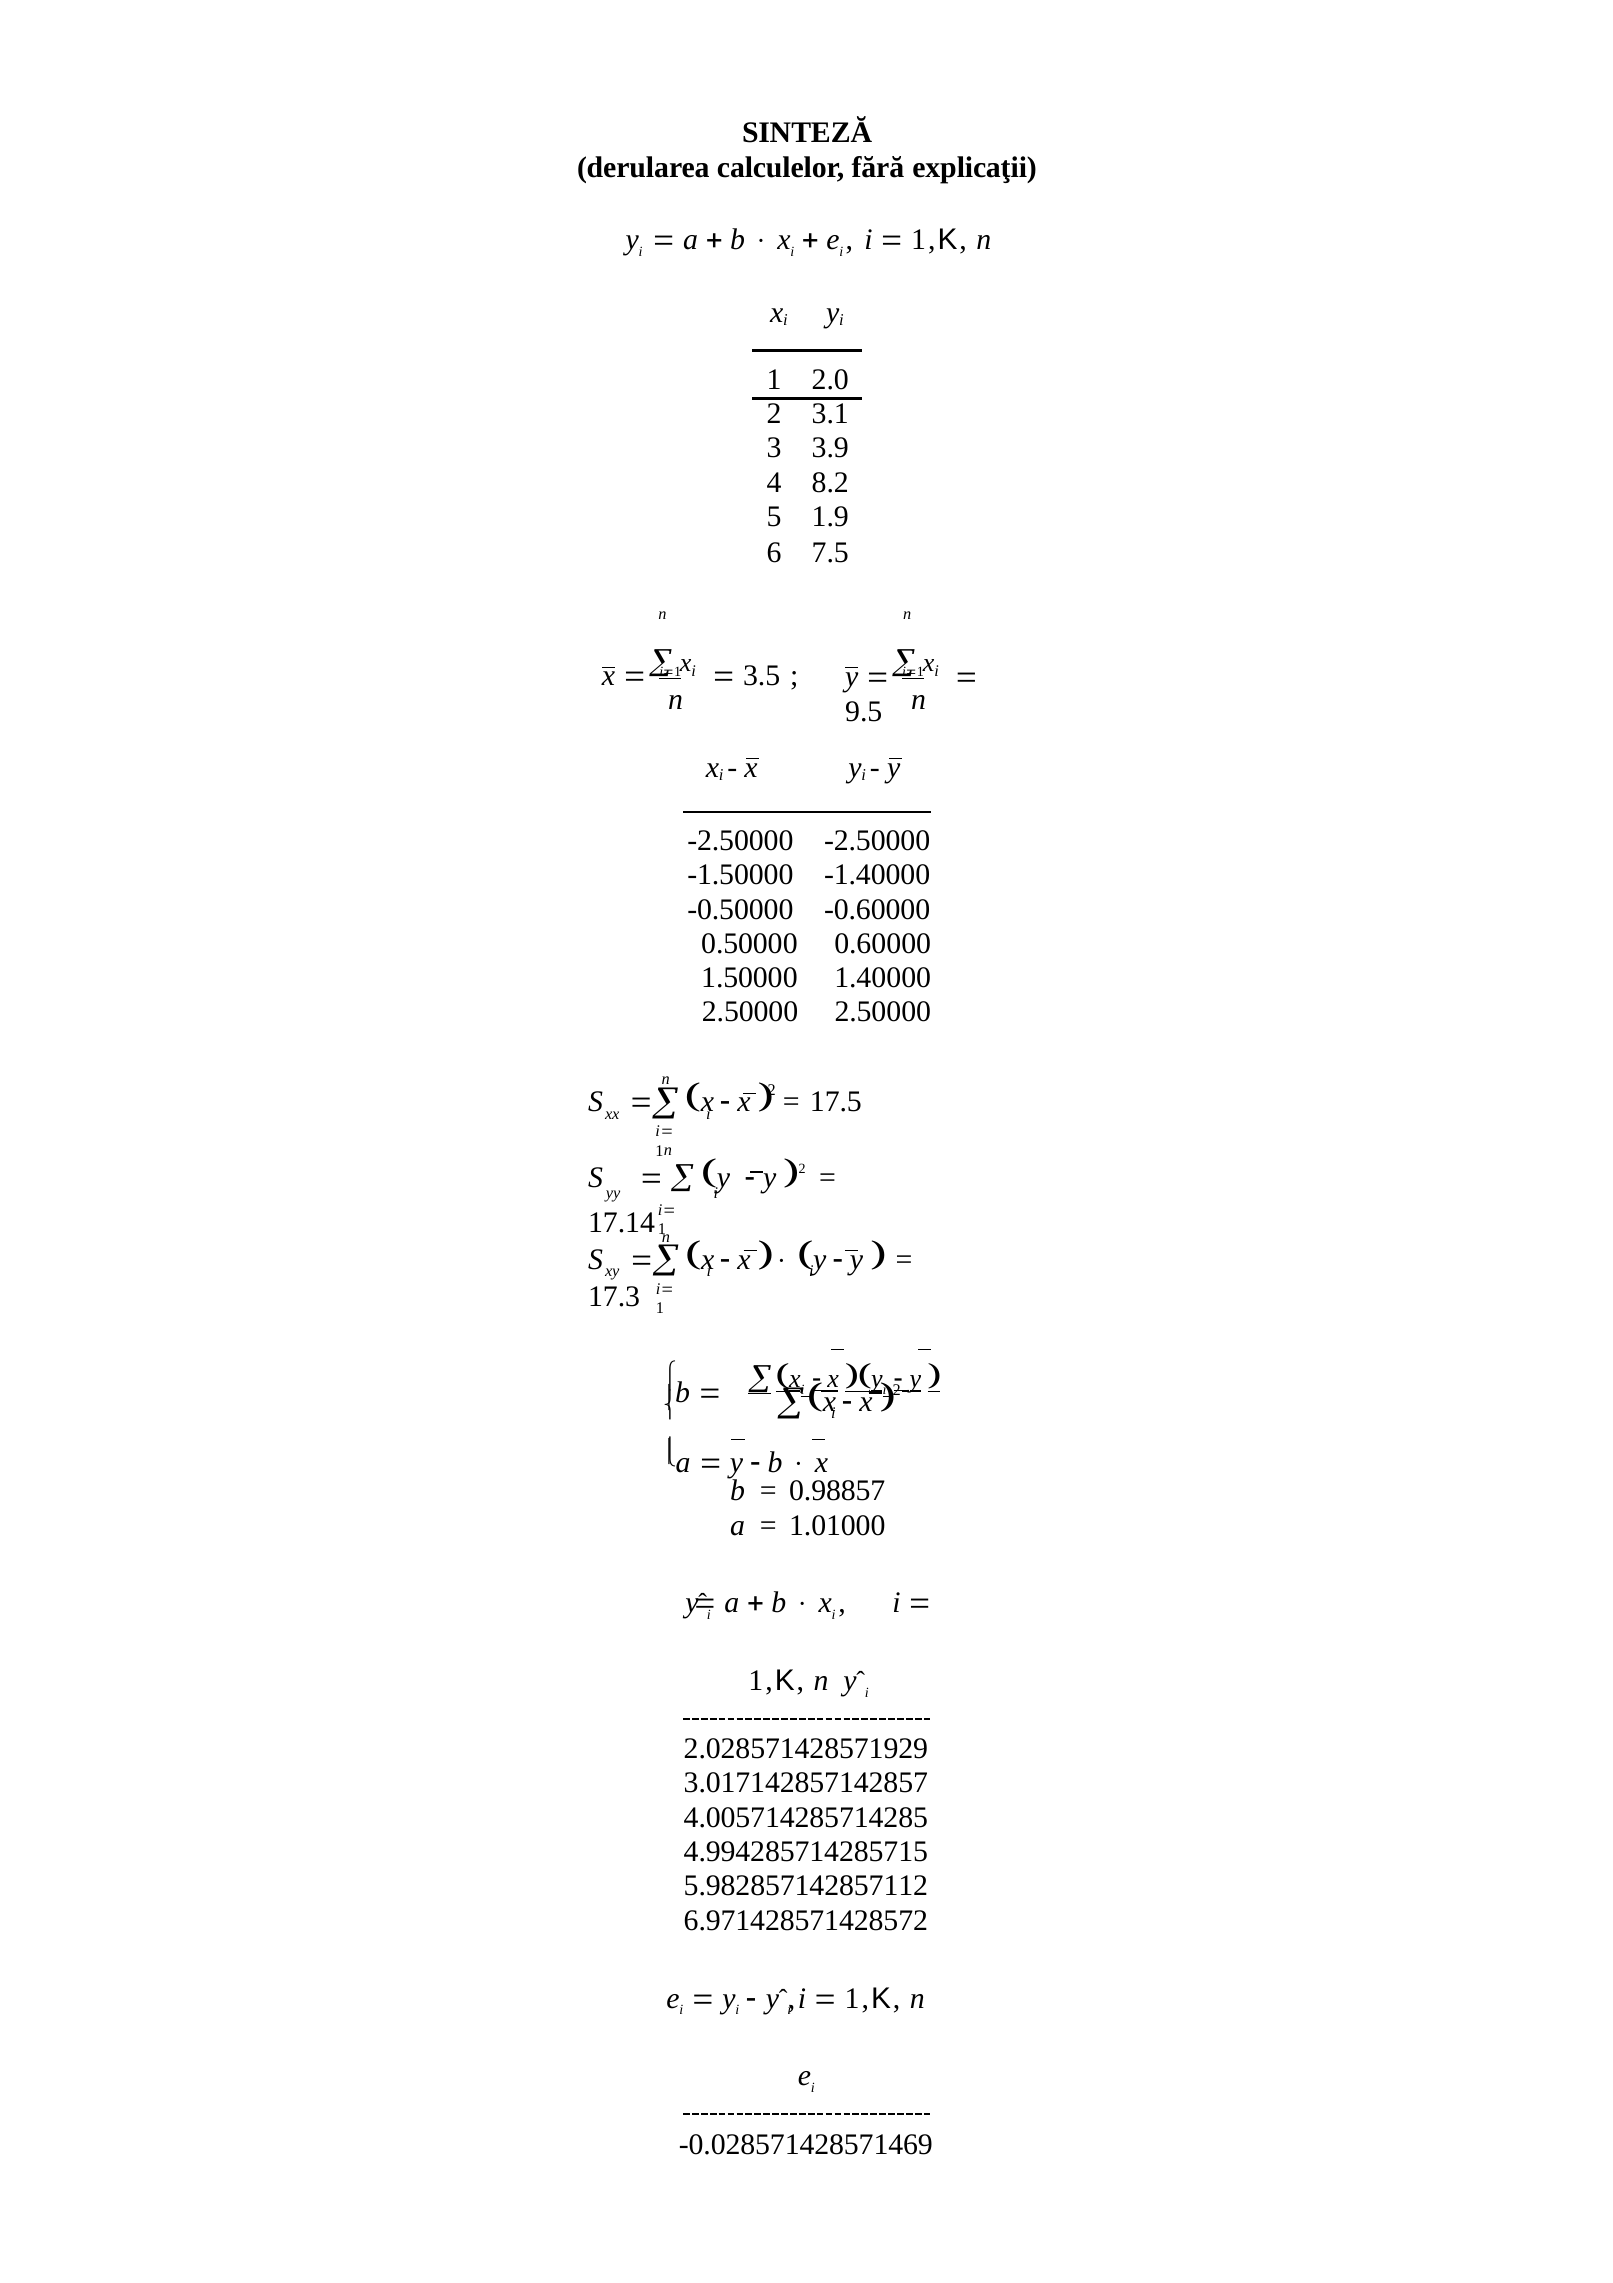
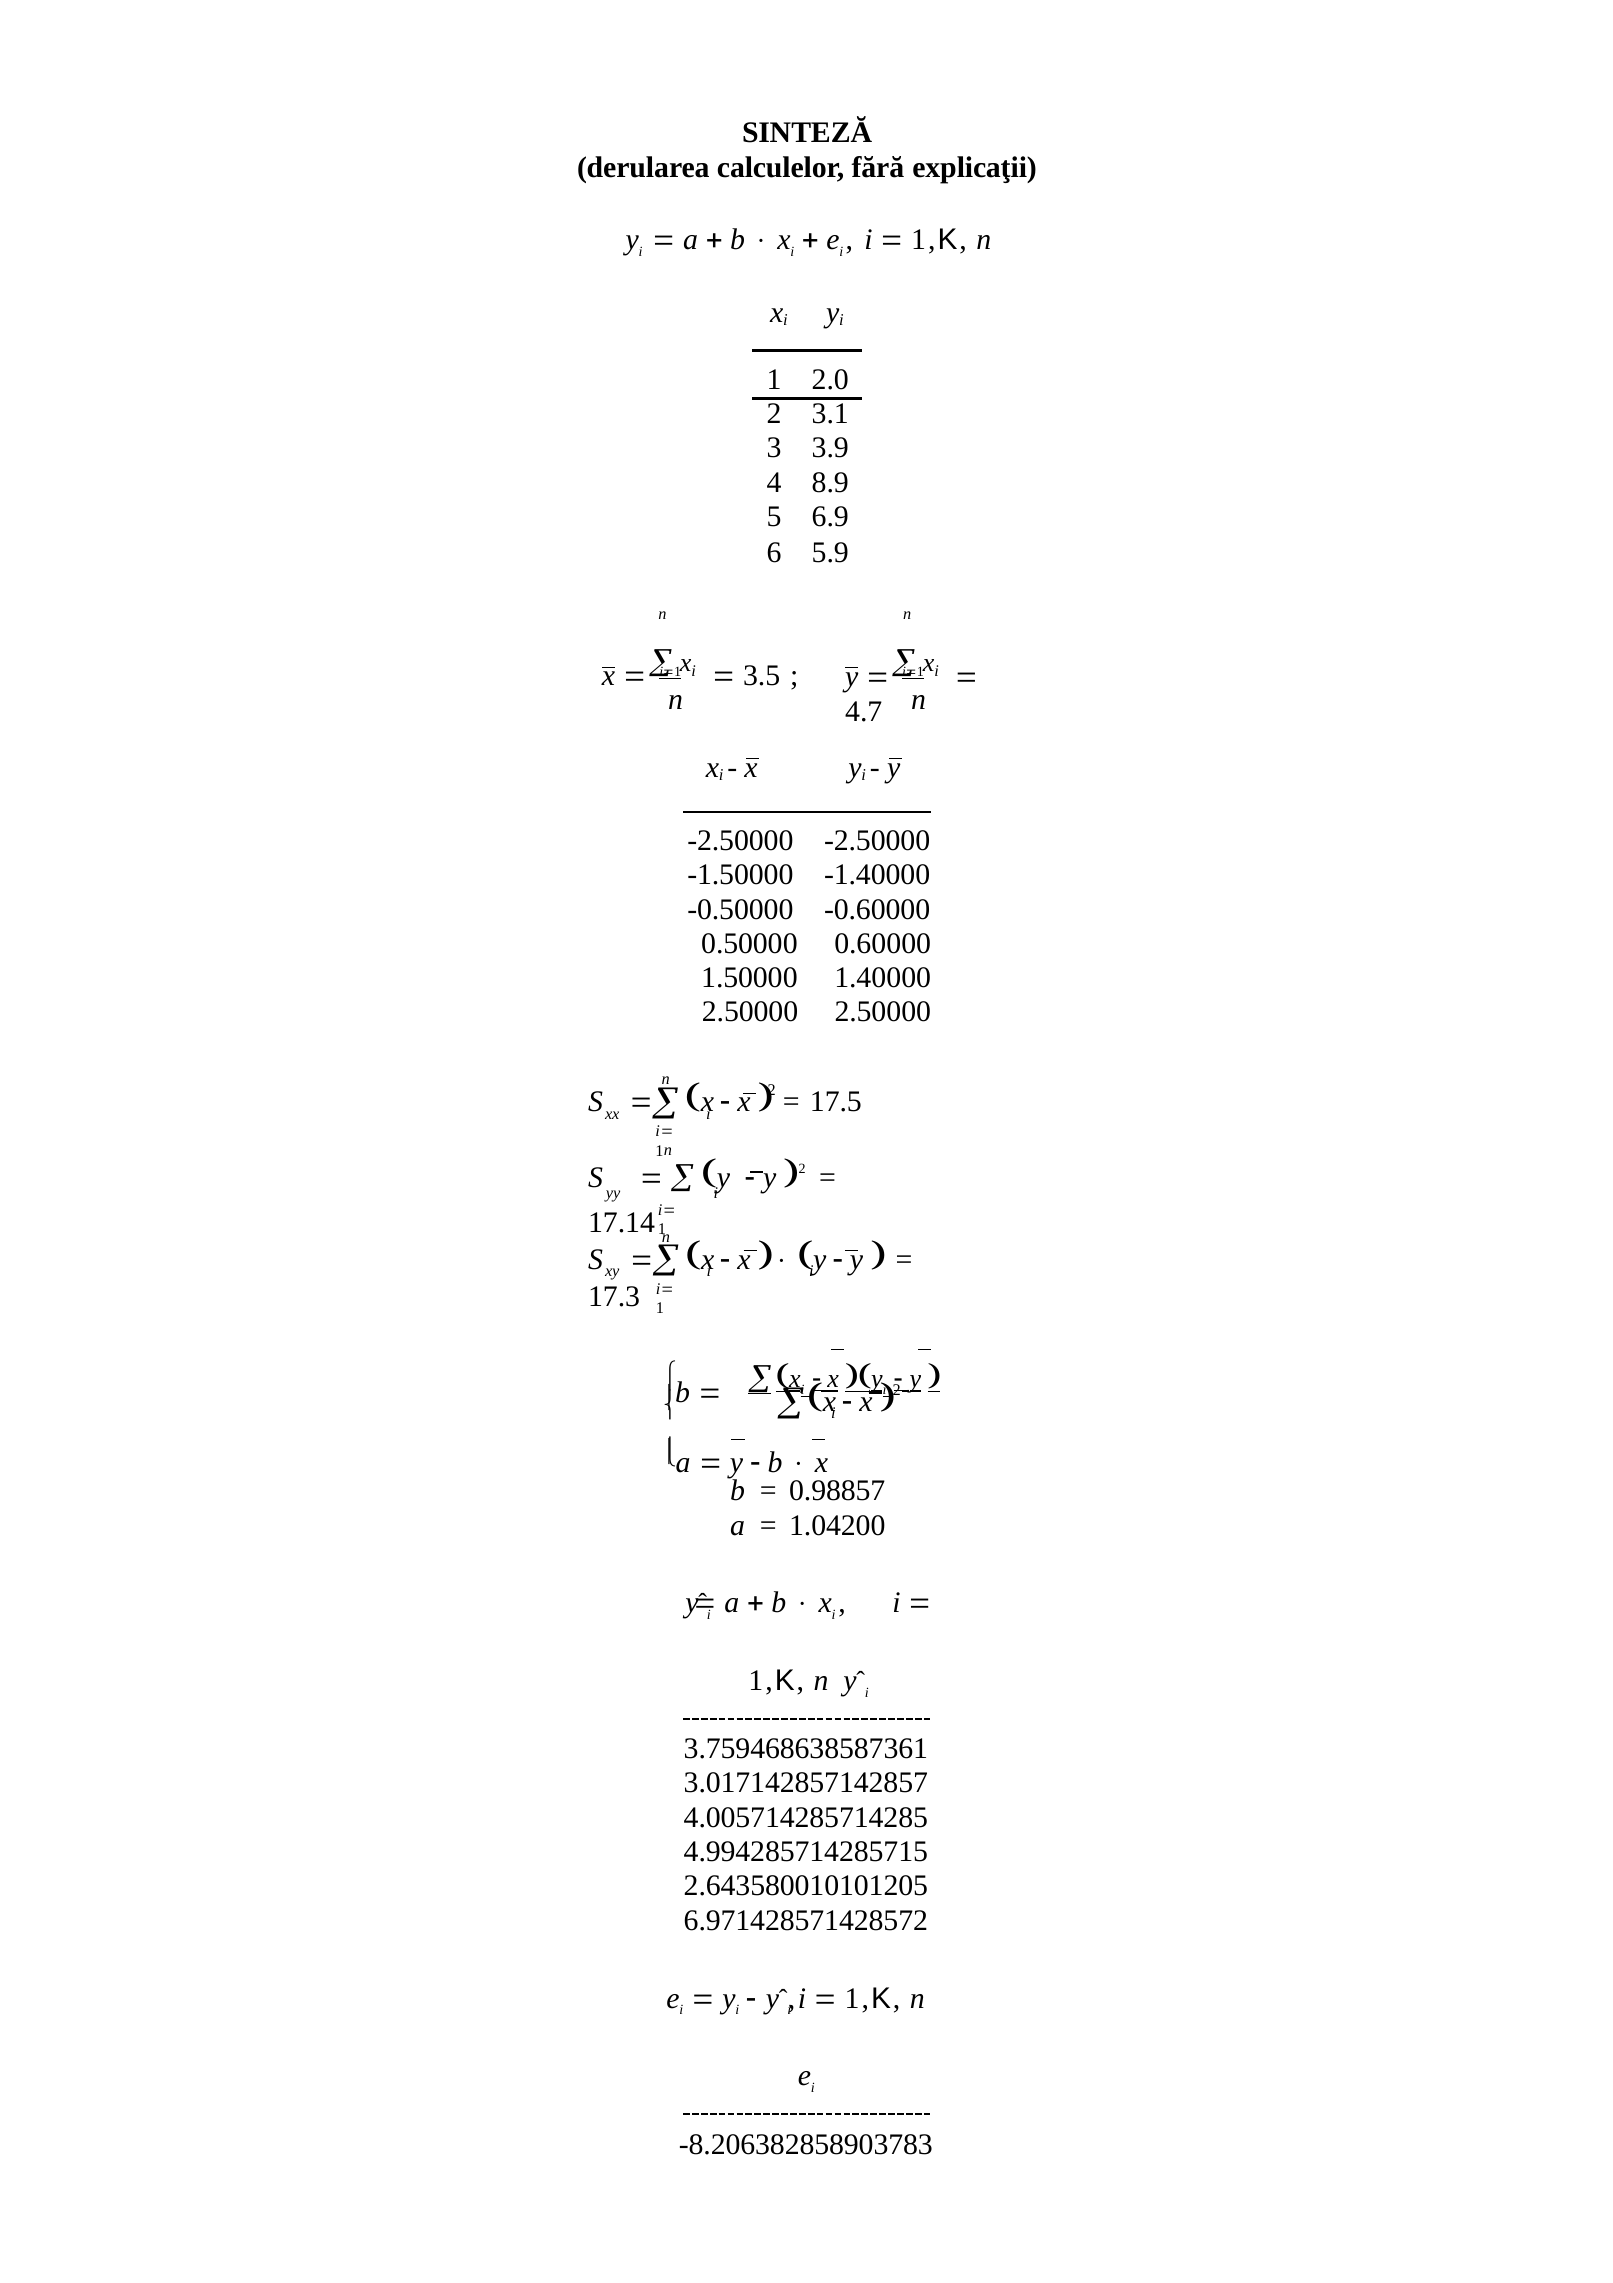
8.2: 8.2 -> 8.9 (830, 482)
1.9: 1.9 -> 6.9 (830, 516)
7.5: 7.5 -> 5.9 (830, 552)
9.5: 9.5 -> 4.7 (864, 712)
1.01000: 1.01000 -> 1.04200 (837, 1526)
2.028571428571929: 2.028571428571929 -> 3.759468638587361 (806, 1749)
5.982857142857112: 5.982857142857112 -> 2.643580010101205 (806, 1886)
-0.028571428571469: -0.028571428571469 -> -8.206382858903783 (806, 2144)
